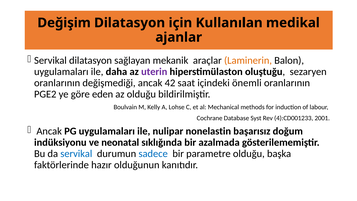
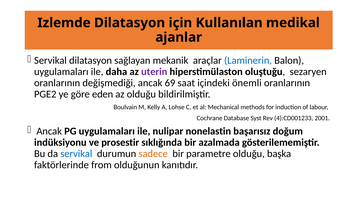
Değişim: Değişim -> Izlemde (64, 23)
Laminerin colour: orange -> blue (248, 60)
42: 42 -> 69 (170, 83)
neonatal: neonatal -> prosestir (120, 142)
sadece colour: blue -> orange (153, 154)
hazır: hazır -> from (101, 165)
